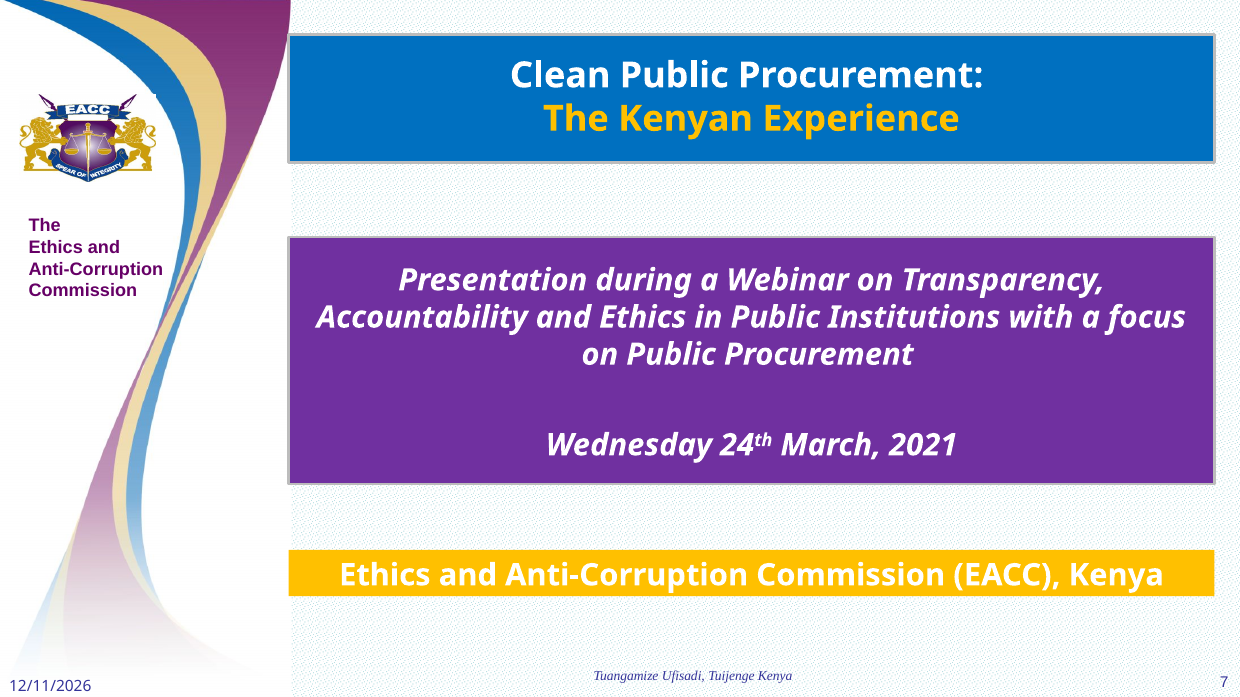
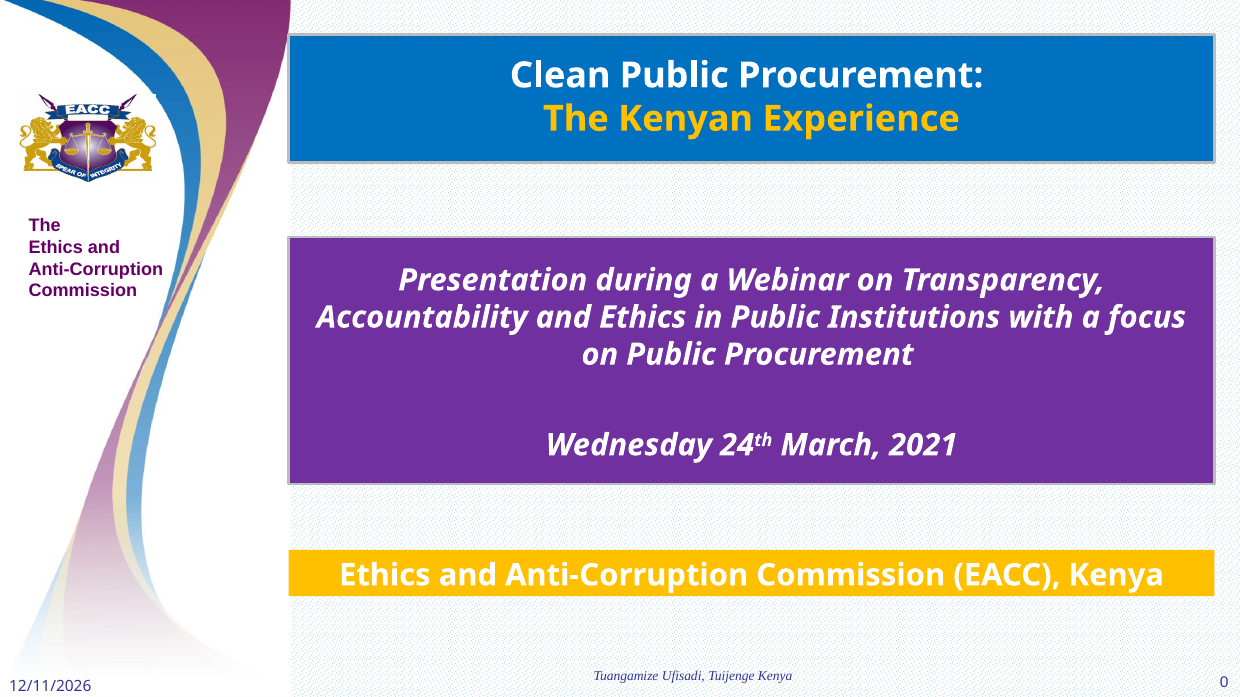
7: 7 -> 0 (1224, 683)
